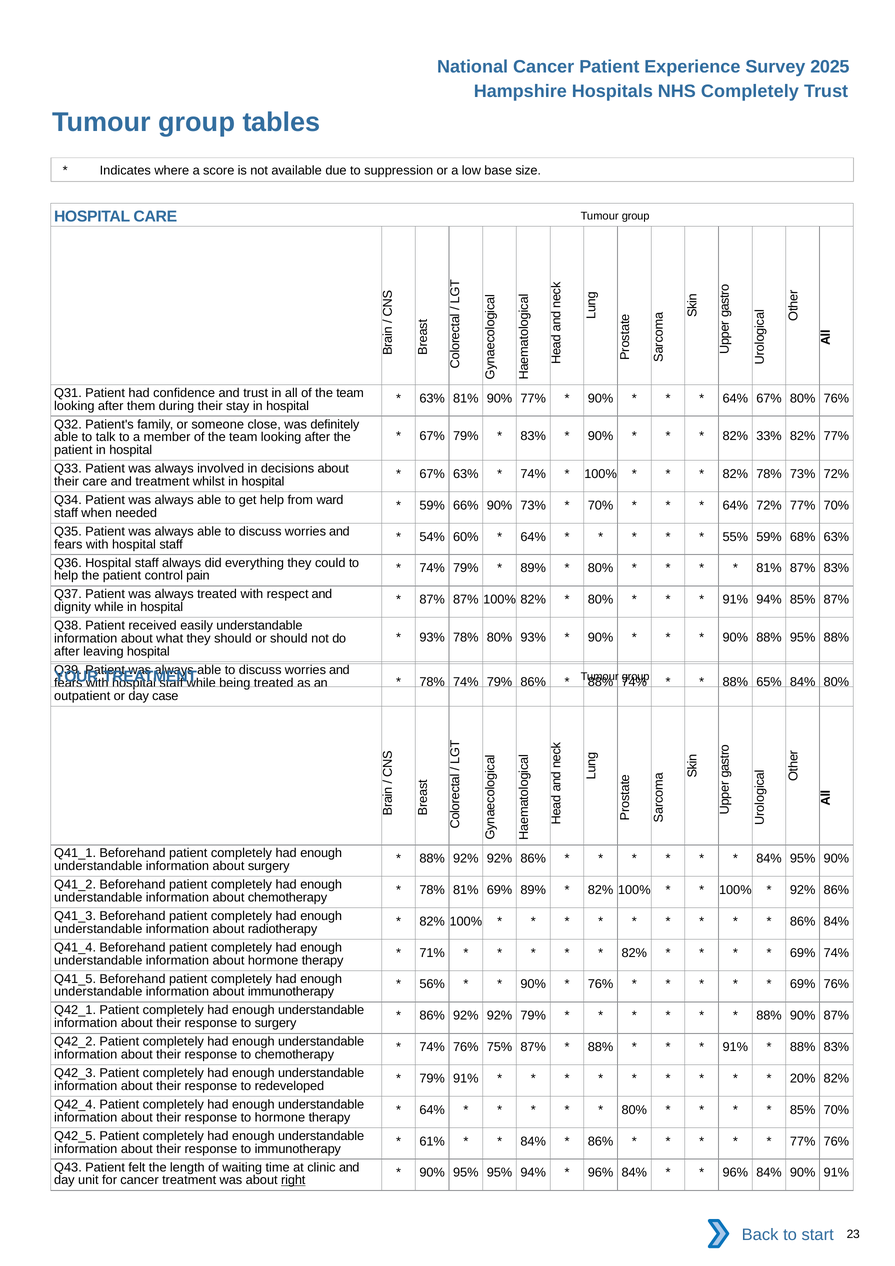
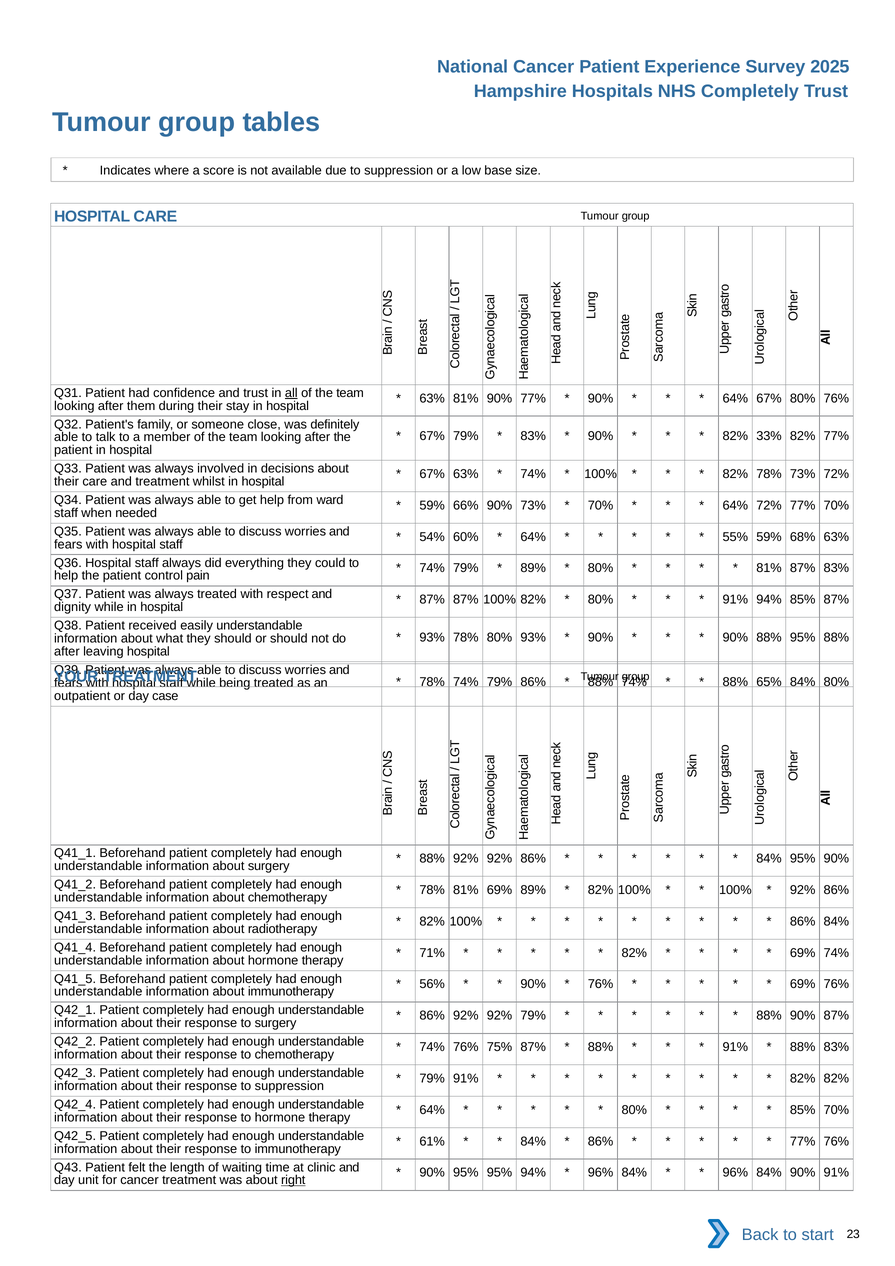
all underline: none -> present (291, 393)
20%: 20% -> 82% (803, 1079)
response to redeveloped: redeveloped -> suppression (289, 1086)
